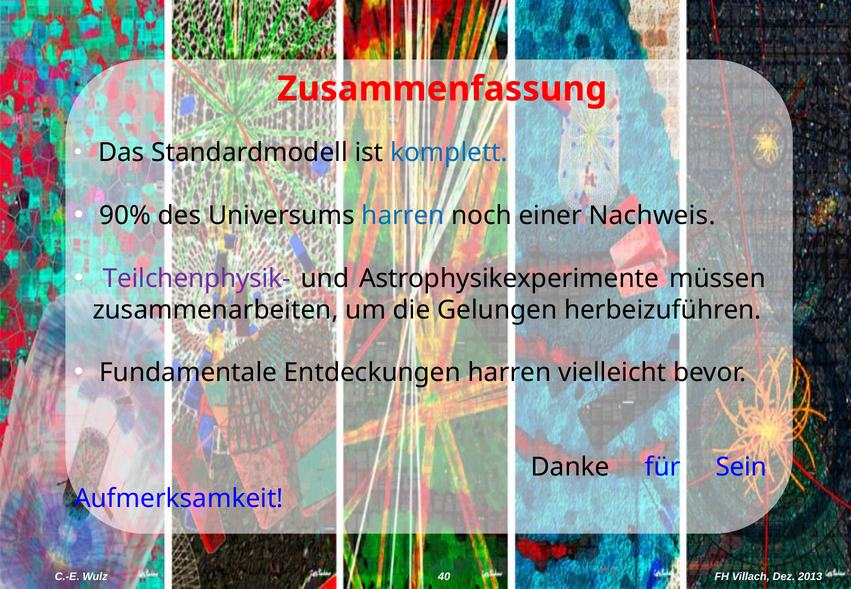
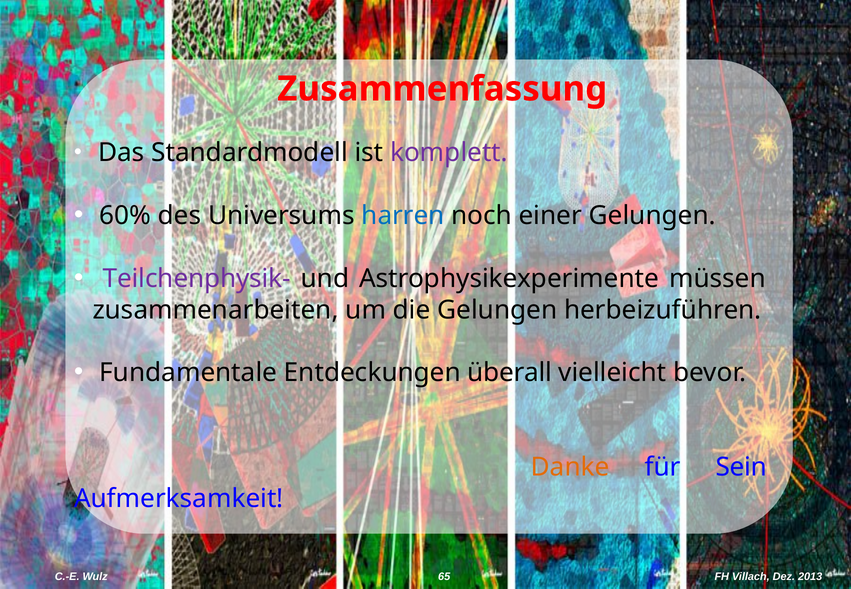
komplett colour: blue -> purple (449, 153)
90%: 90% -> 60% (125, 216)
einer Nachweis: Nachweis -> Gelungen (652, 216)
Entdeckungen harren: harren -> überall (510, 373)
Danke colour: black -> orange (570, 467)
40: 40 -> 65 (444, 577)
